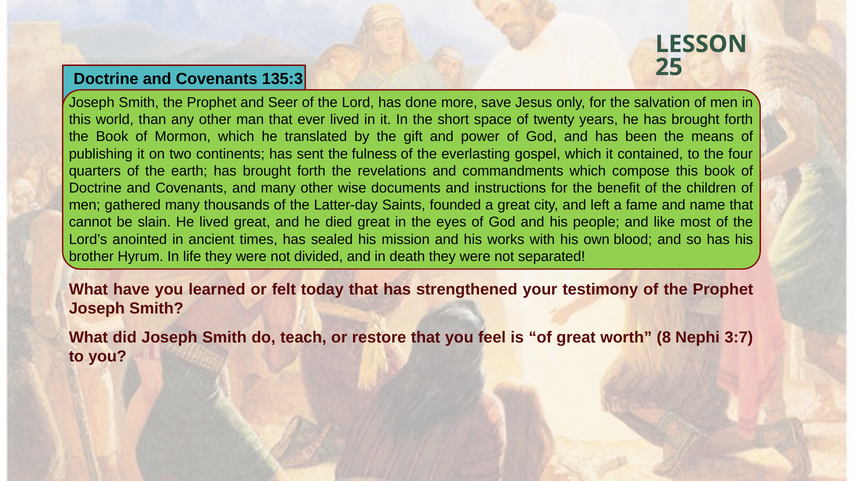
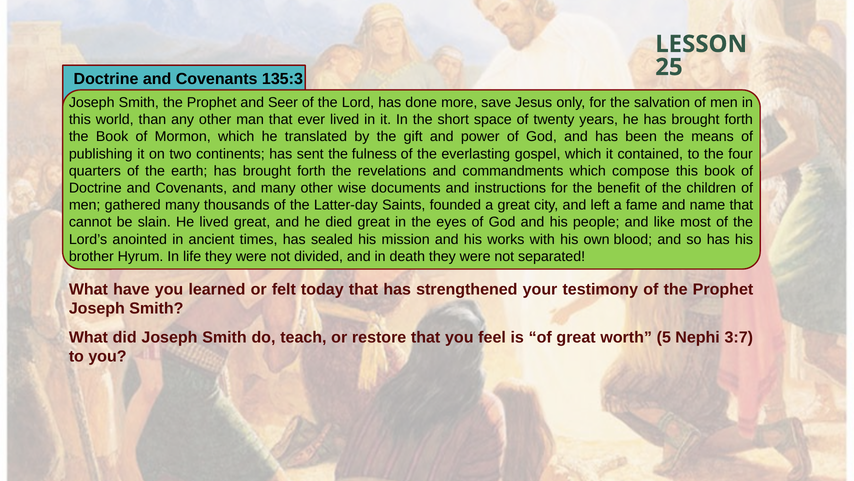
8: 8 -> 5 (664, 337)
